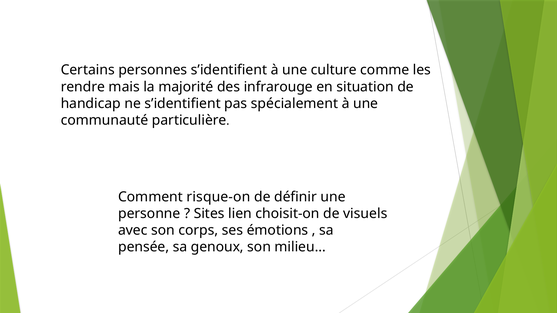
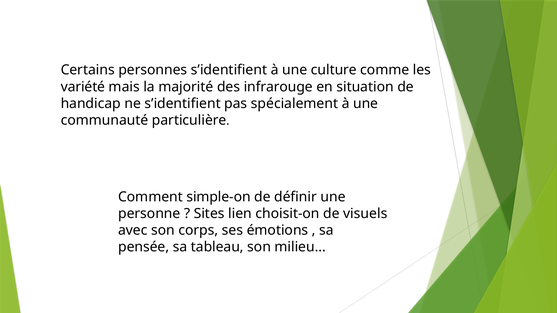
rendre: rendre -> variété (83, 87)
risque-on: risque-on -> simple-on (219, 197)
genoux: genoux -> tableau (217, 247)
